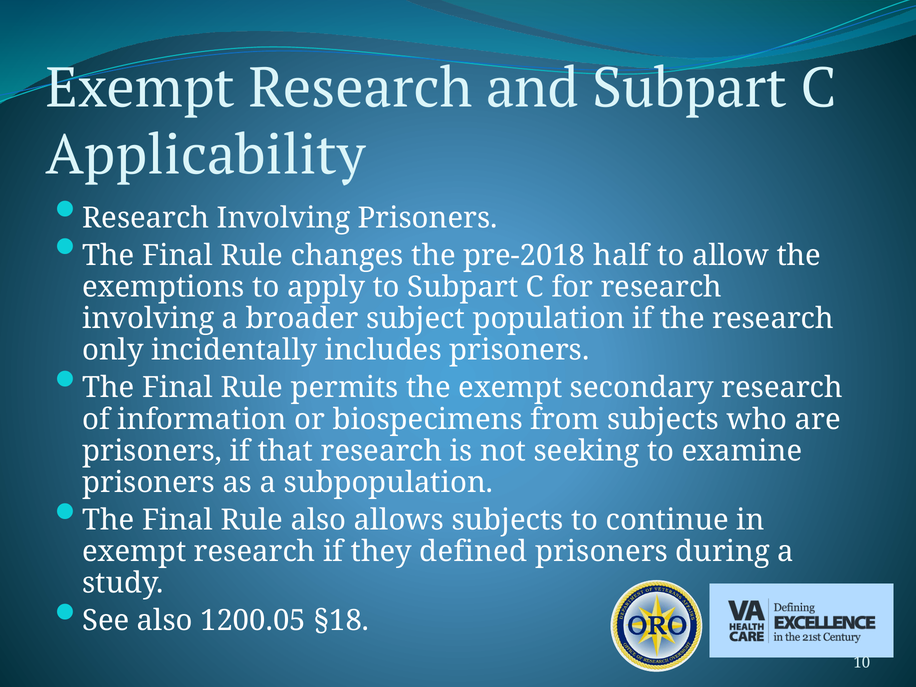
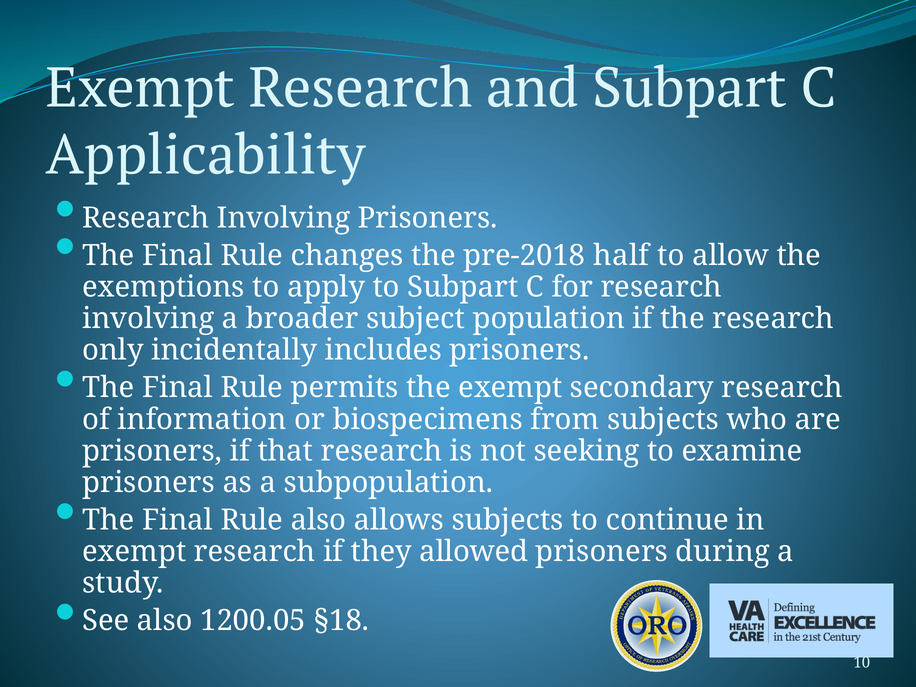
defined: defined -> allowed (474, 552)
